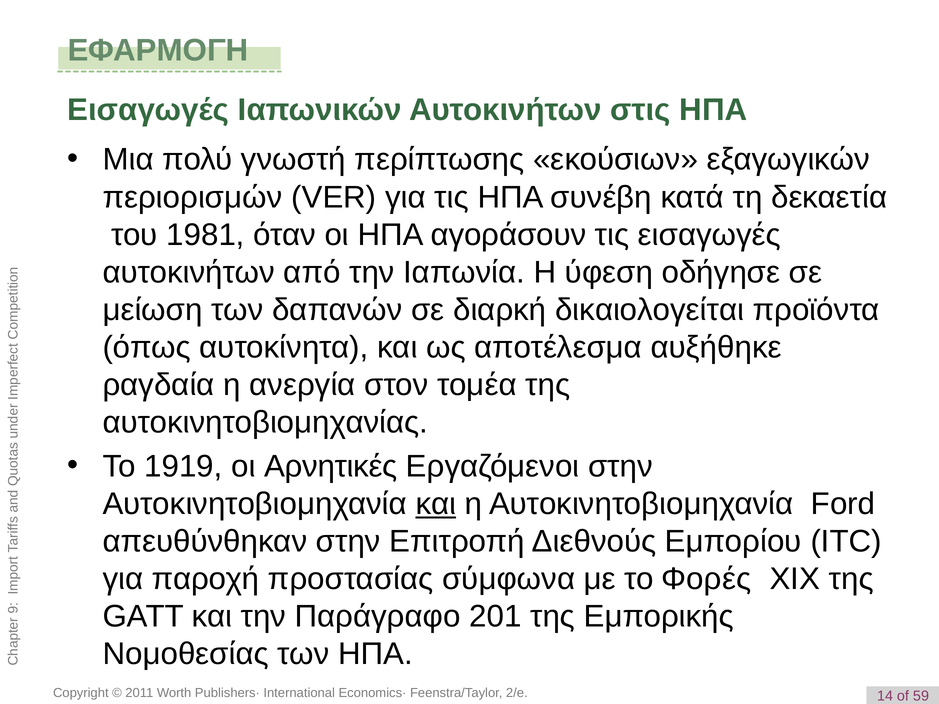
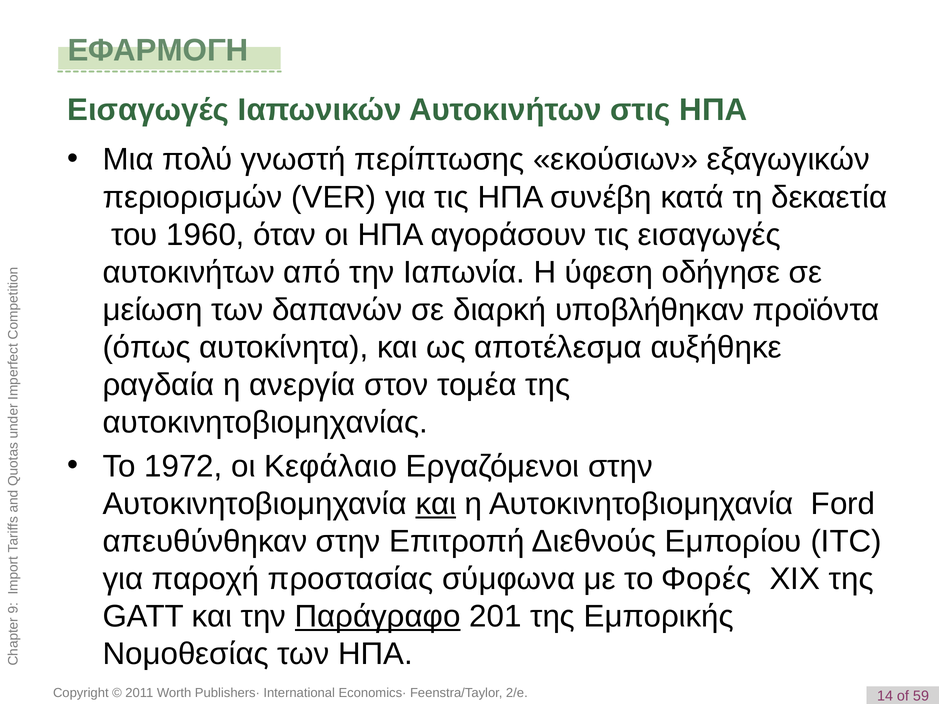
1981: 1981 -> 1960 (205, 235)
δικαιολογείται: δικαιολογείται -> υποβλήθηκαν (650, 310)
1919: 1919 -> 1972 (183, 466)
Αρνητικές: Αρνητικές -> Κεφάλαιο (331, 466)
Παράγραφο underline: none -> present (378, 617)
